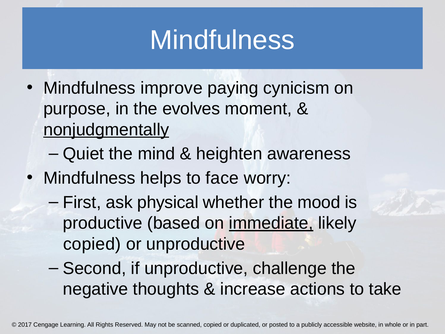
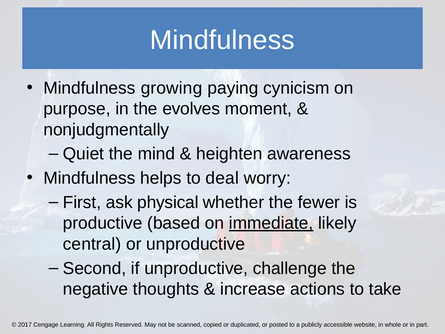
improve: improve -> growing (172, 88)
nonjudgmentally underline: present -> none (106, 130)
face: face -> deal (222, 178)
mood: mood -> fewer (319, 202)
copied: copied -> central (92, 244)
